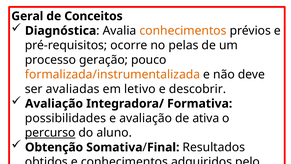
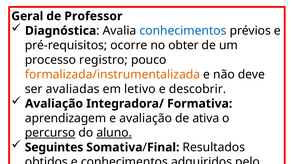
Conceitos: Conceitos -> Professor (93, 16)
conhecimentos colour: orange -> blue (183, 31)
pelas: pelas -> obter (184, 45)
geração: geração -> registro (103, 60)
possibilidades: possibilidades -> aprendizagem (66, 118)
aluno underline: none -> present (114, 133)
Obtenção: Obtenção -> Seguintes (54, 147)
